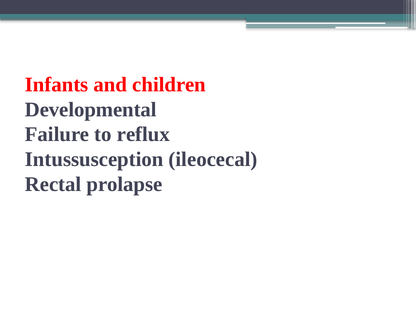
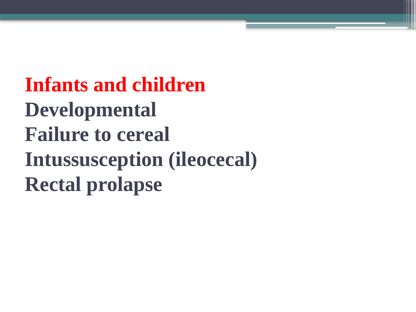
reflux: reflux -> cereal (143, 134)
